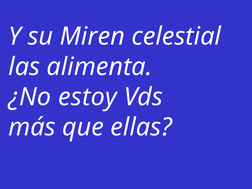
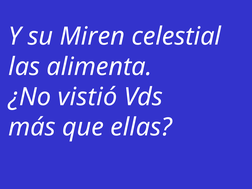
estoy: estoy -> vistió (87, 97)
